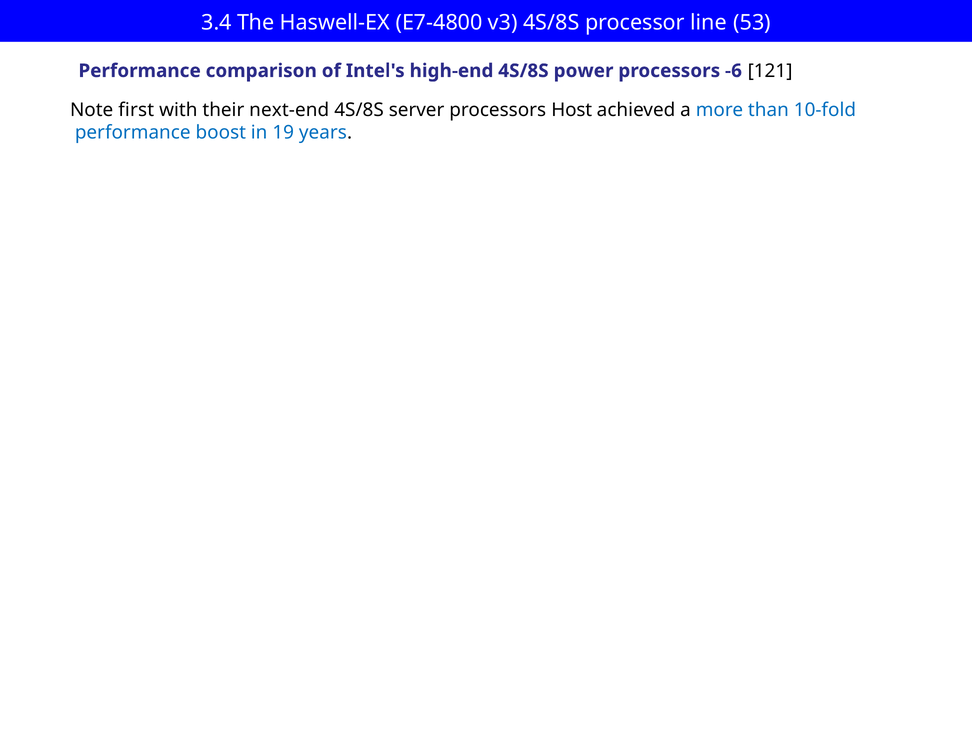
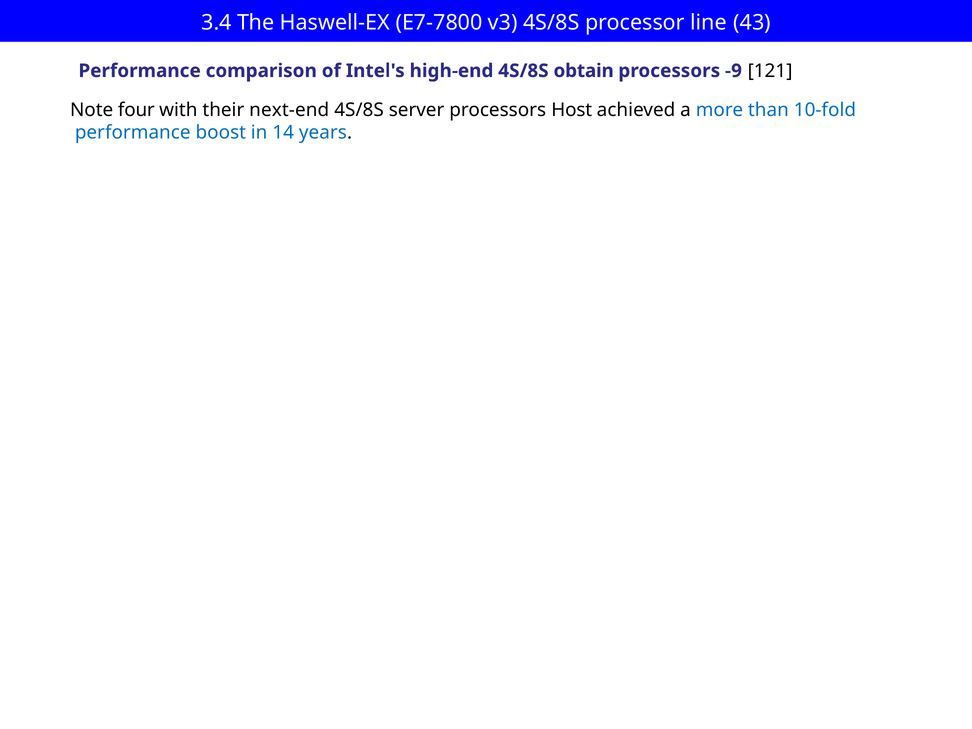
E7-4800: E7-4800 -> E7-7800 (439, 22)
53: 53 -> 43 (752, 22)
power: power -> obtain (584, 71)
-6: -6 -> -9 (734, 71)
first: first -> four (136, 110)
19: 19 -> 14 (283, 133)
